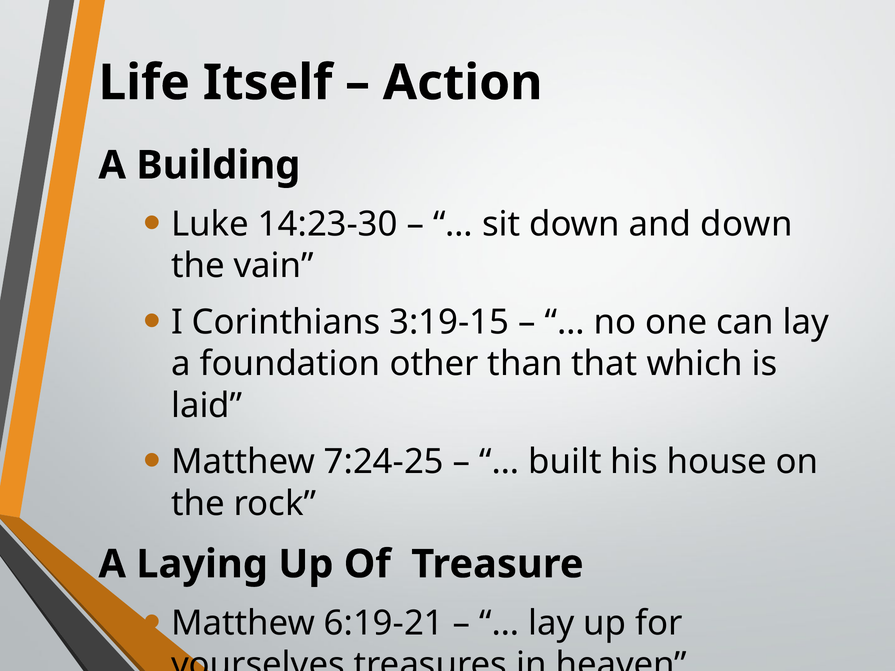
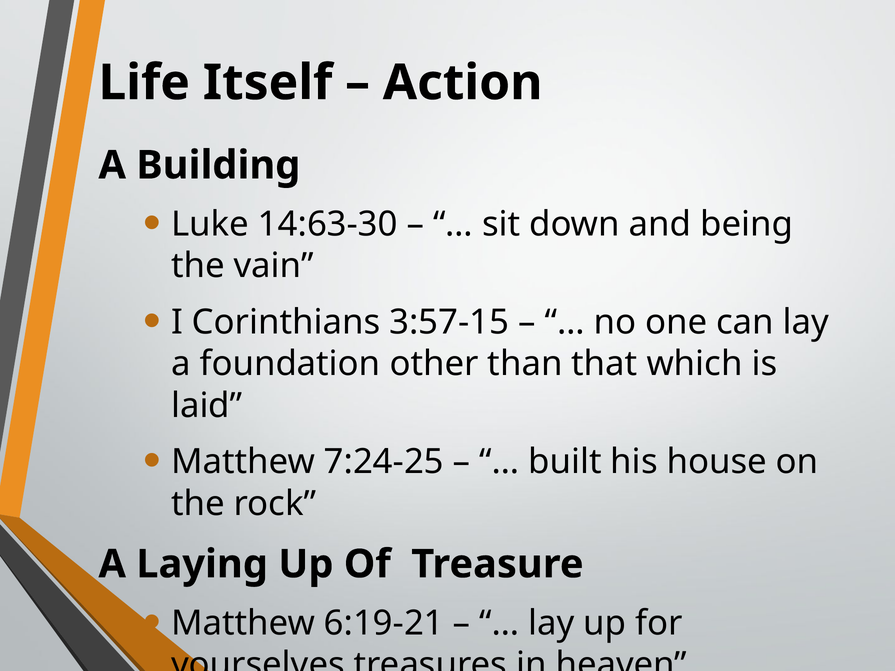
14:23-30: 14:23-30 -> 14:63-30 (328, 224)
and down: down -> being (747, 224)
3:19-15: 3:19-15 -> 3:57-15 (449, 322)
